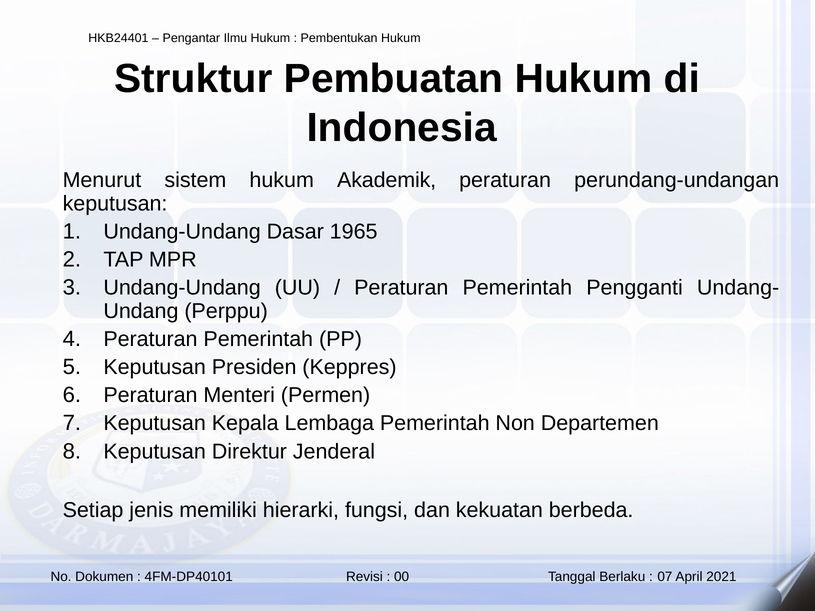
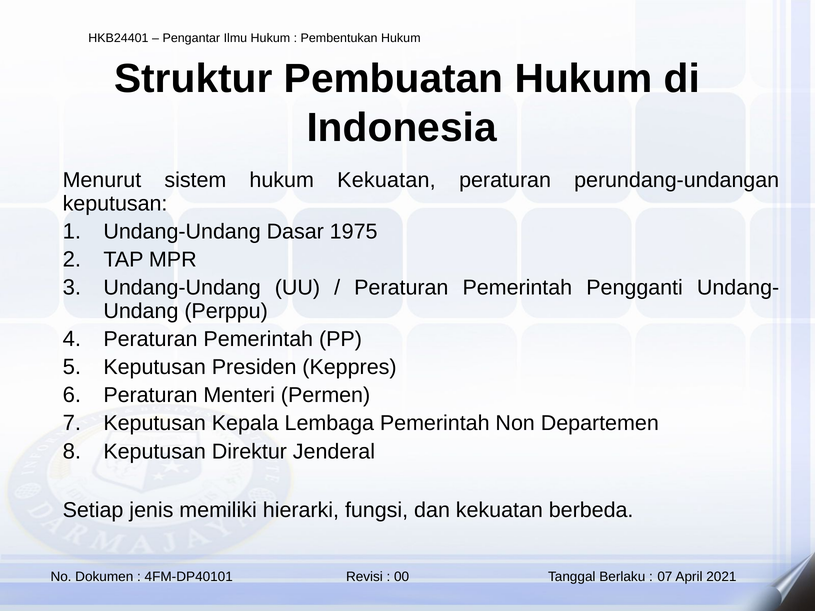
hukum Akademik: Akademik -> Kekuatan (386, 180)
1965: 1965 -> 1975 (354, 232)
